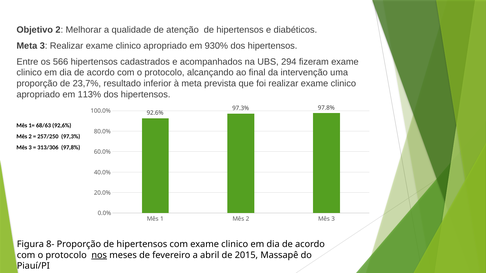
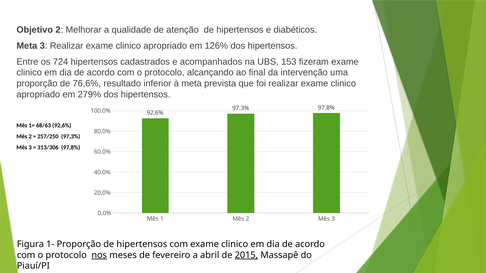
930%: 930% -> 126% (216, 46)
566: 566 -> 724 (61, 62)
294: 294 -> 153 (289, 62)
23,7%: 23,7% -> 76,6% (87, 84)
113%: 113% -> 279% (89, 95)
8-: 8- -> 1- (50, 244)
2015 underline: none -> present (246, 255)
